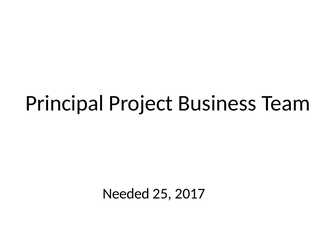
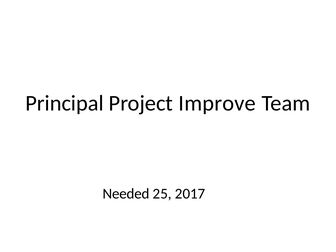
Business: Business -> Improve (217, 103)
